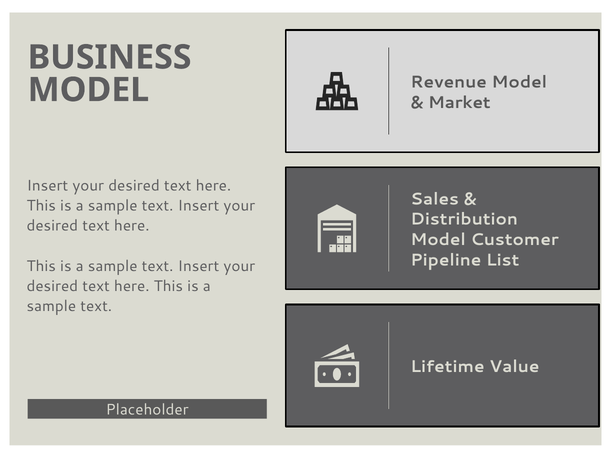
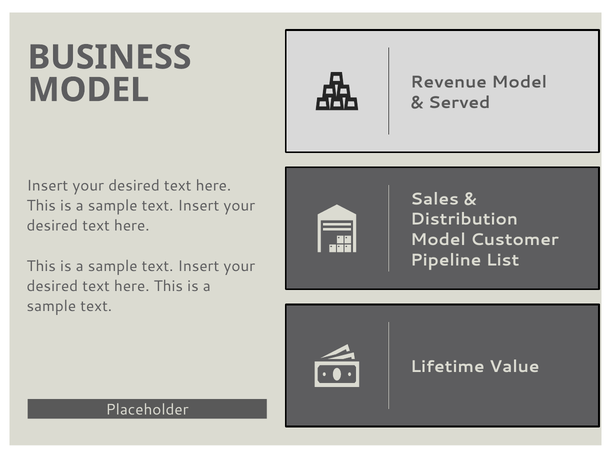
Market: Market -> Served (459, 103)
